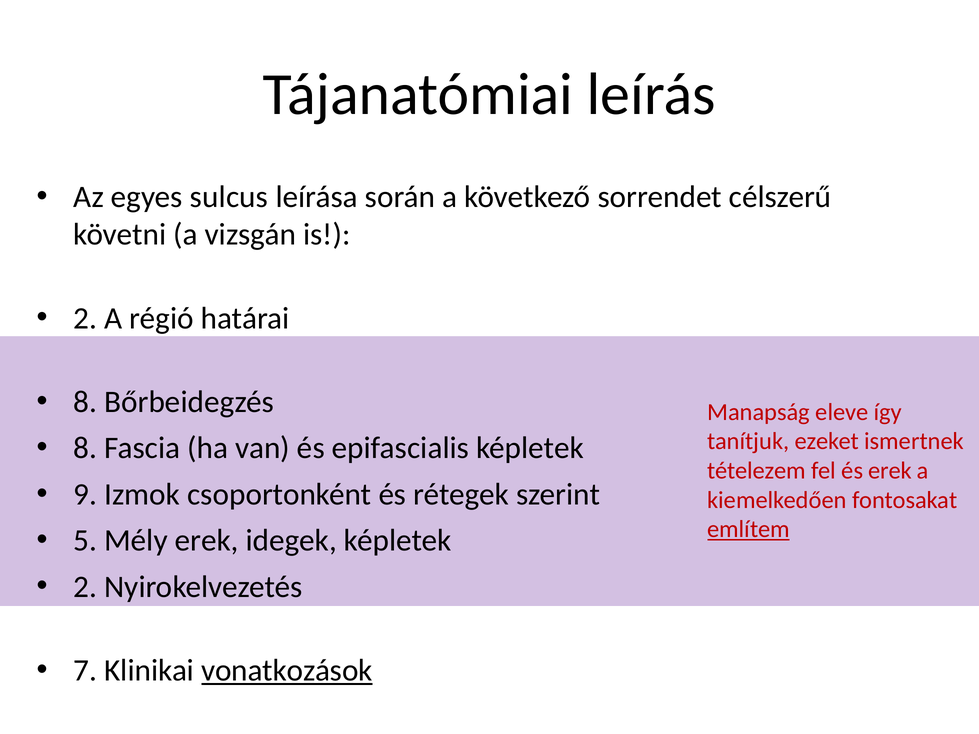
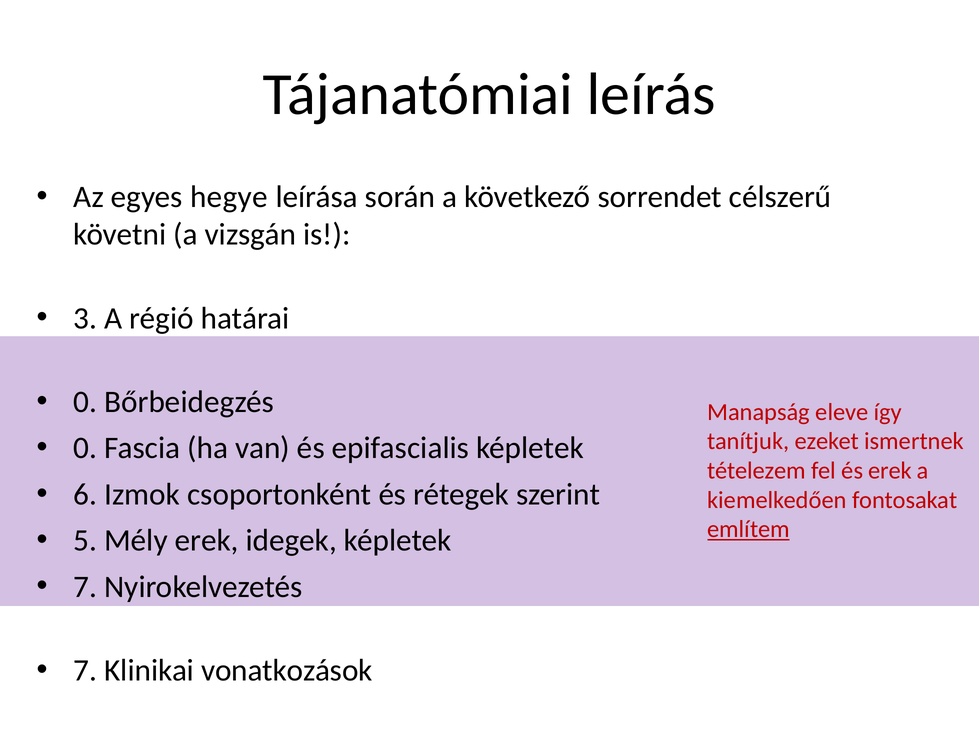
sulcus: sulcus -> hegye (229, 197)
2: 2 -> 3 (85, 318)
8: 8 -> 0 (85, 402)
8: 8 -> 0 (85, 448)
9: 9 -> 6 (85, 495)
2: 2 -> 7 (85, 587)
vonatkozások underline: present -> none (287, 671)
